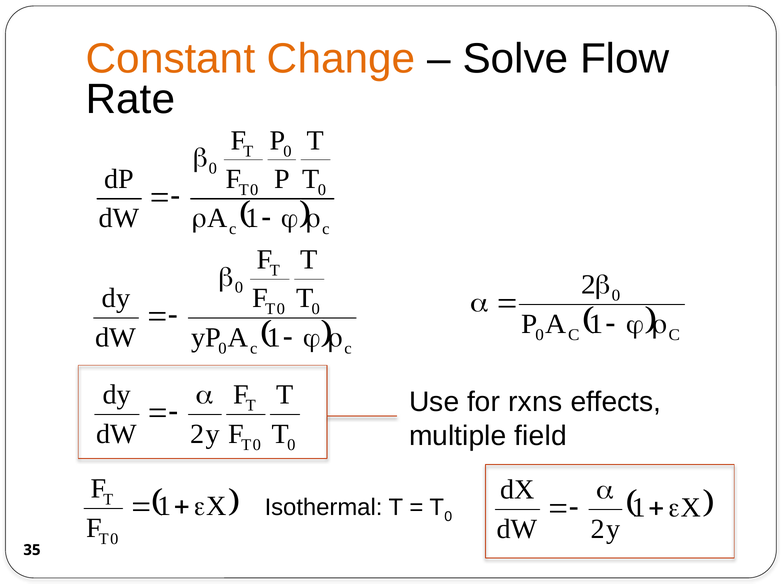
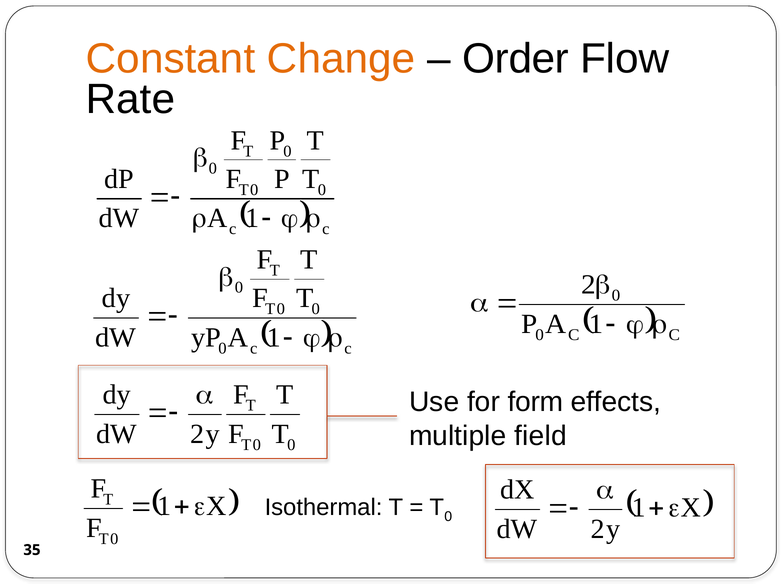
Solve: Solve -> Order (516, 59)
rxns: rxns -> form (535, 402)
